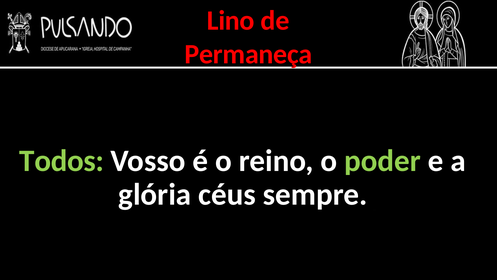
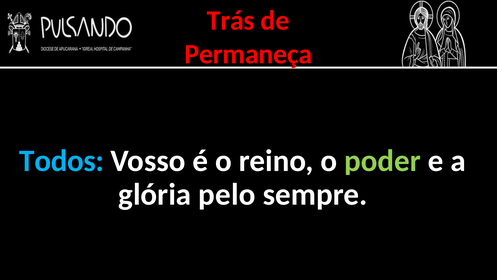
Lino: Lino -> Trás (231, 21)
Todos colour: light green -> light blue (62, 161)
céus: céus -> pelo (227, 194)
